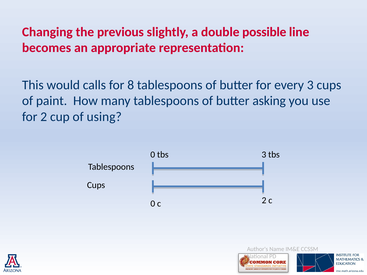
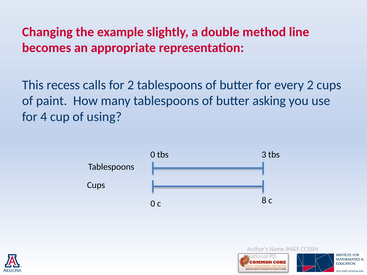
previous: previous -> example (120, 32)
possible: possible -> method (264, 32)
would: would -> recess (63, 85)
for 8: 8 -> 2 (131, 85)
every 3: 3 -> 2 (310, 85)
for 2: 2 -> 4 (44, 117)
c 2: 2 -> 8 (264, 201)
